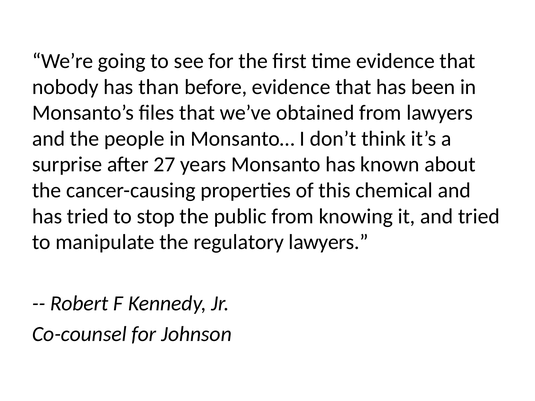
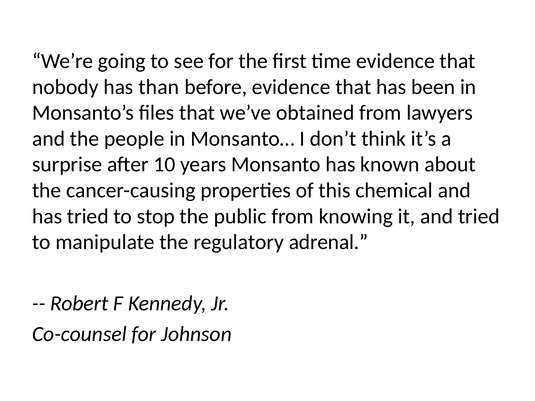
27: 27 -> 10 (164, 165)
regulatory lawyers: lawyers -> adrenal (328, 242)
